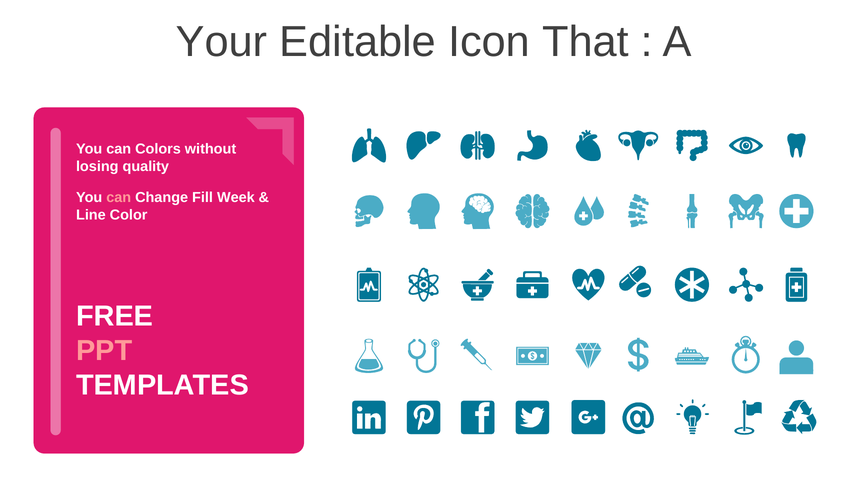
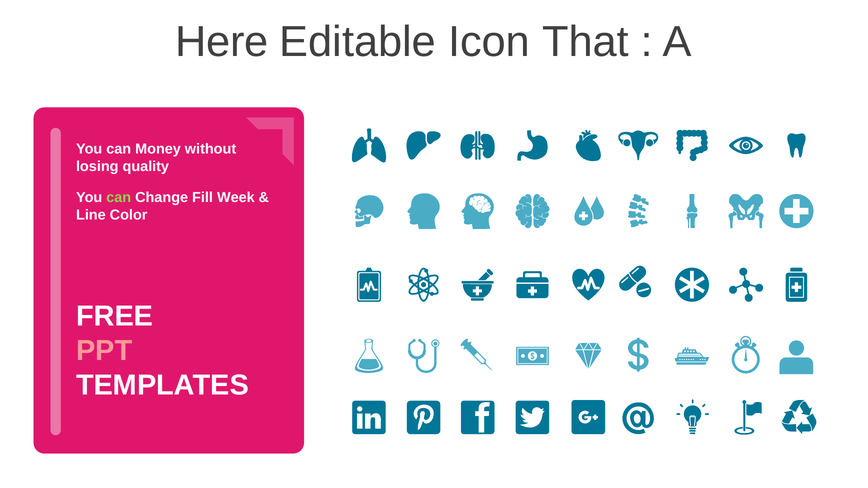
Your: Your -> Here (222, 42)
Colors: Colors -> Money (158, 149)
can colour: pink -> light green (119, 198)
